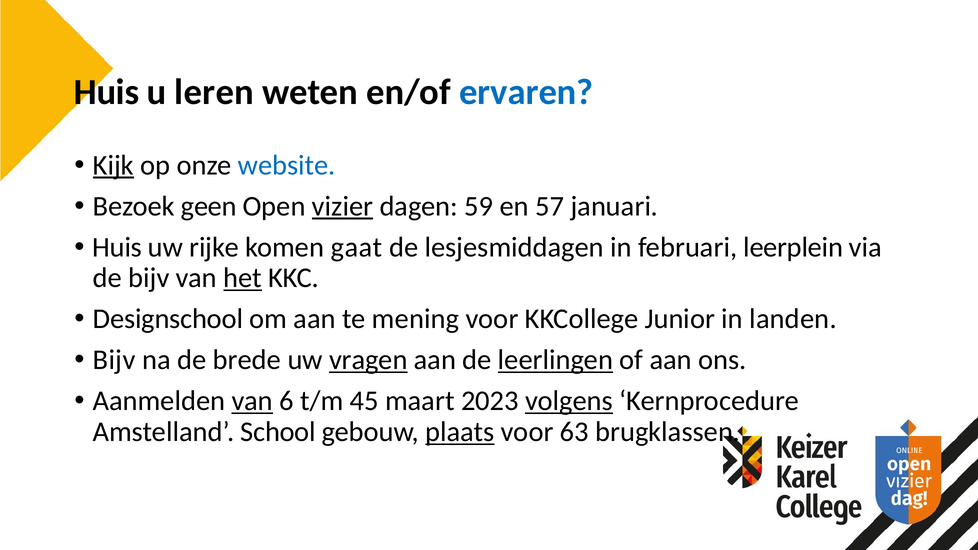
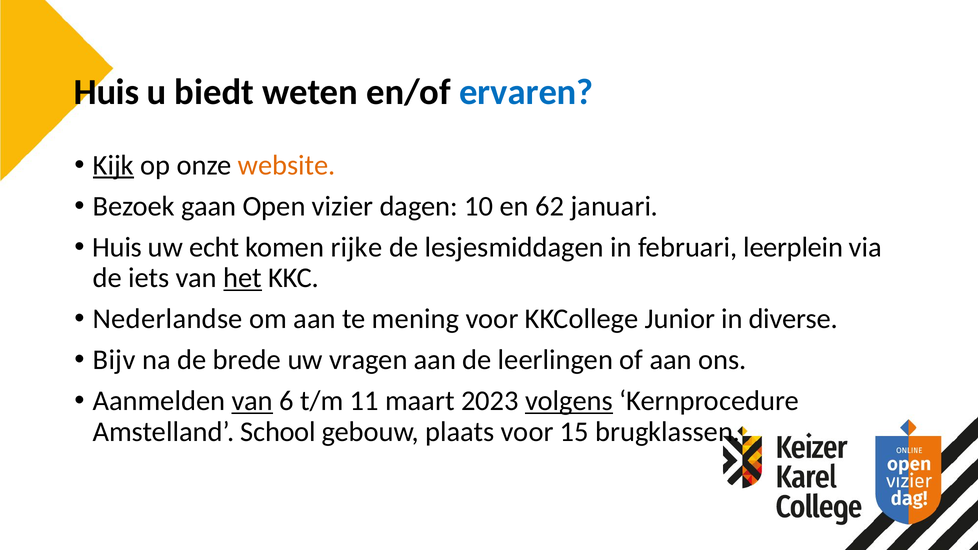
leren: leren -> biedt (214, 92)
website colour: blue -> orange (287, 165)
geen: geen -> gaan (209, 206)
vizier underline: present -> none (343, 206)
59: 59 -> 10 (479, 206)
57: 57 -> 62 (550, 206)
rijke: rijke -> echt (214, 247)
gaat: gaat -> rijke (356, 247)
de bijv: bijv -> iets (149, 278)
Designschool: Designschool -> Nederlandse (168, 319)
landen: landen -> diverse (793, 319)
vragen underline: present -> none (368, 360)
leerlingen underline: present -> none (556, 360)
45: 45 -> 11 (364, 401)
plaats underline: present -> none (460, 432)
63: 63 -> 15 (574, 432)
